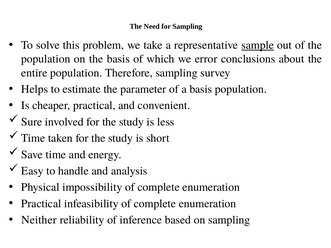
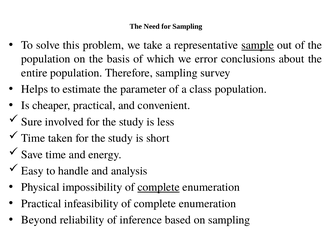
a basis: basis -> class (201, 89)
complete underline: none -> present (159, 187)
Neither: Neither -> Beyond (39, 220)
